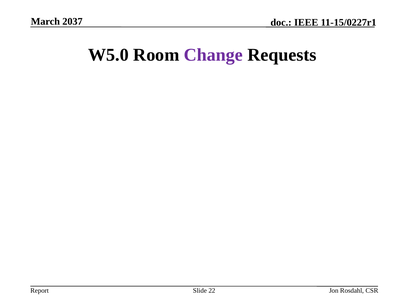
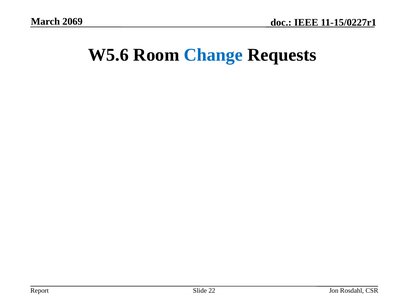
2037: 2037 -> 2069 (72, 21)
W5.0: W5.0 -> W5.6 (109, 55)
Change colour: purple -> blue (213, 55)
